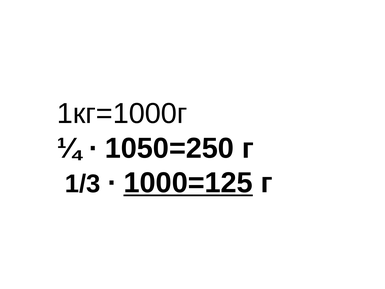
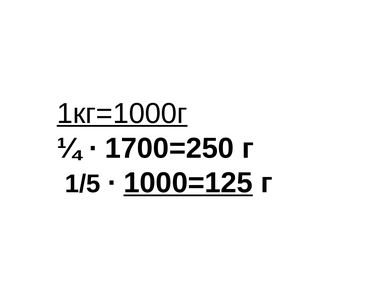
1кг=1000г underline: none -> present (122, 113)
1050=250: 1050=250 -> 1700=250 (169, 148)
1/3: 1/3 -> 1/5 (83, 184)
